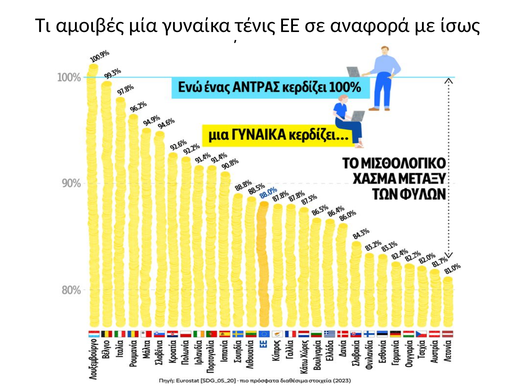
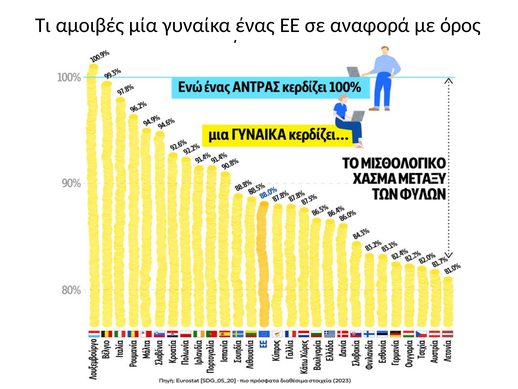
τένις: τένις -> ένας (255, 25)
ίσως: ίσως -> όρος (460, 25)
